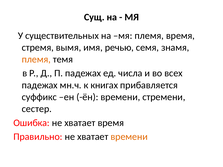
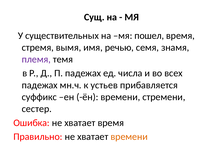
мя племя: племя -> пошел (149, 36)
племя colour: orange -> purple (36, 59)
книгах: книгах -> устьев (104, 85)
